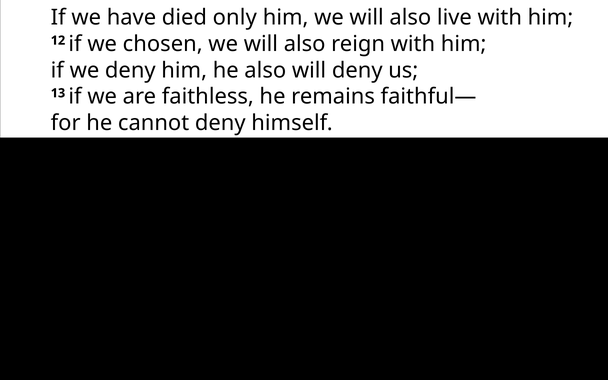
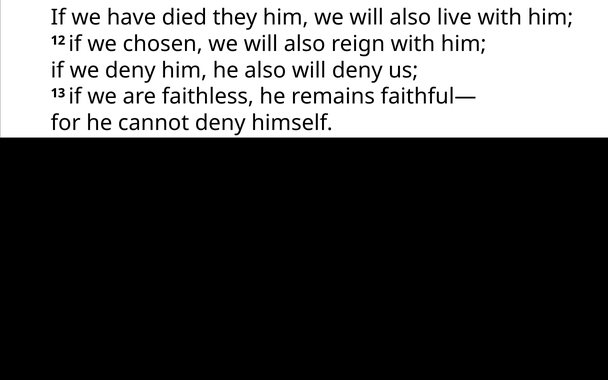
only: only -> they (235, 18)
